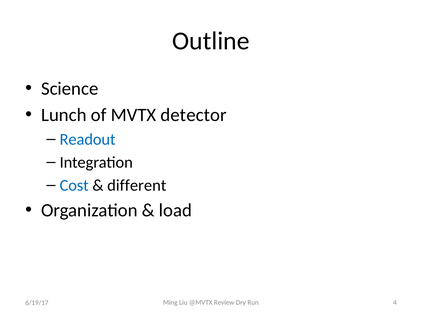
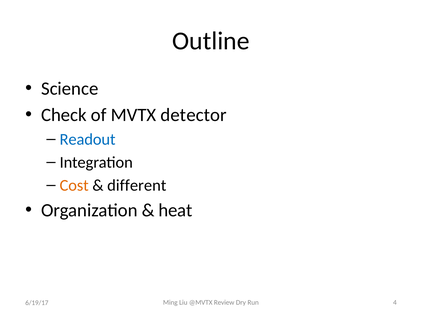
Lunch: Lunch -> Check (64, 115)
Cost colour: blue -> orange (74, 185)
load: load -> heat (175, 210)
